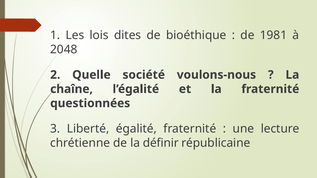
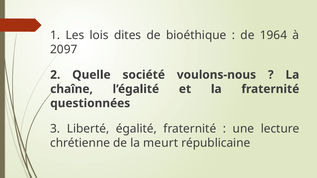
1981: 1981 -> 1964 (273, 35)
2048: 2048 -> 2097 (64, 49)
définir: définir -> meurt (161, 143)
